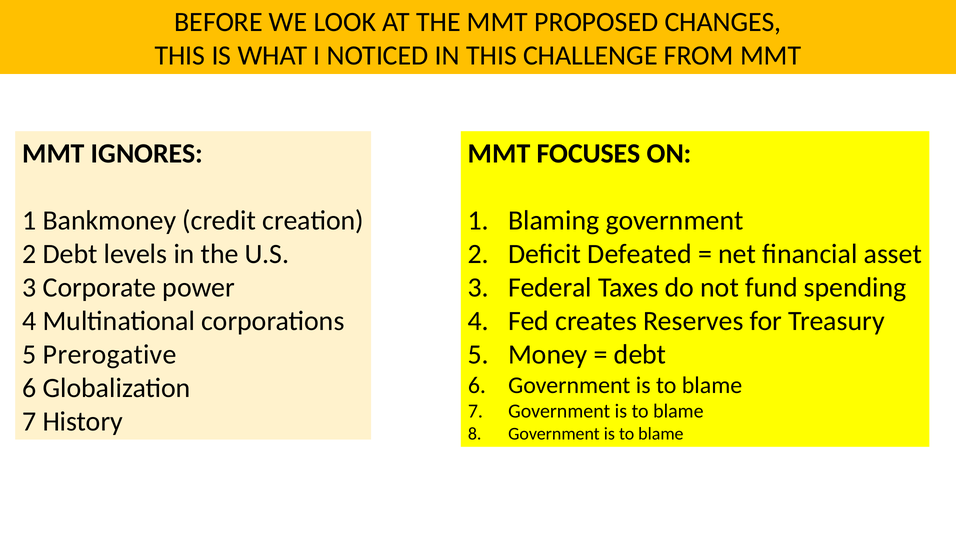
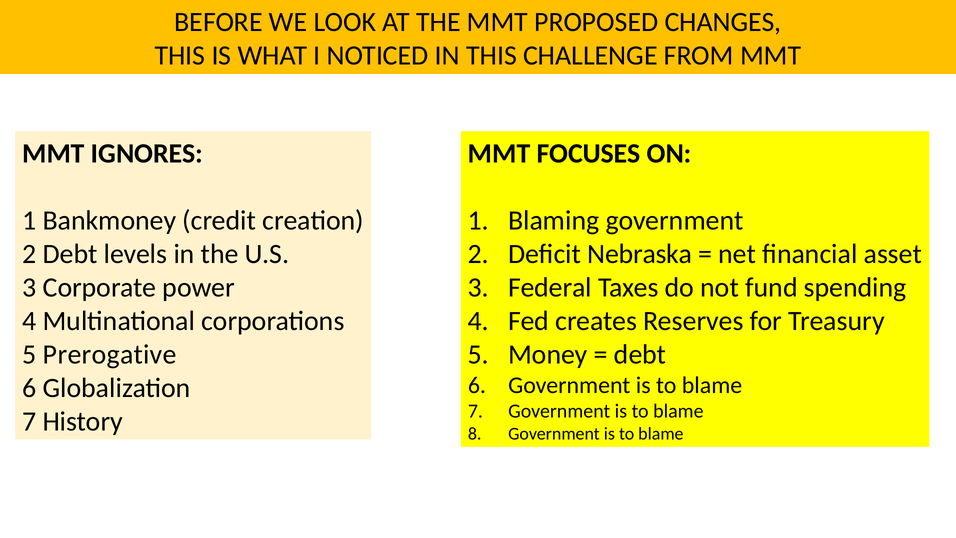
Defeated: Defeated -> Nebraska (640, 254)
